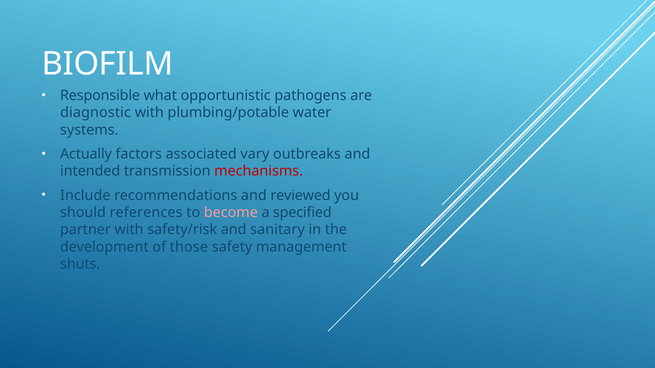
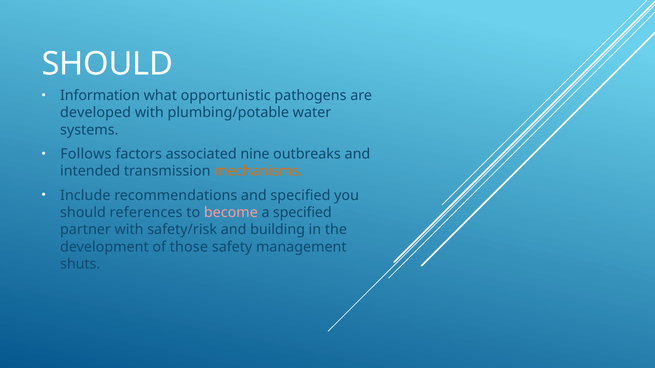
BIOFILM: BIOFILM -> SHOULD (107, 64)
Responsible: Responsible -> Information (100, 96)
diagnostic: diagnostic -> developed (96, 113)
Actually: Actually -> Follows (86, 154)
vary: vary -> nine (255, 154)
mechanisms colour: red -> orange (259, 171)
and reviewed: reviewed -> specified (300, 196)
sanitary: sanitary -> building (278, 230)
